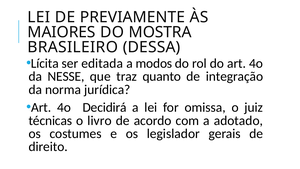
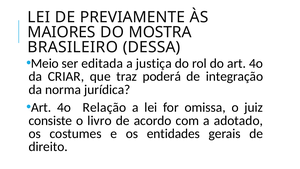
Lícita: Lícita -> Meio (45, 63)
modos: modos -> justiça (154, 63)
NESSE: NESSE -> CRIAR (66, 76)
quanto: quanto -> poderá (162, 76)
Decidirá: Decidirá -> Relação (104, 107)
técnicas: técnicas -> consiste (50, 120)
legislador: legislador -> entidades (173, 133)
